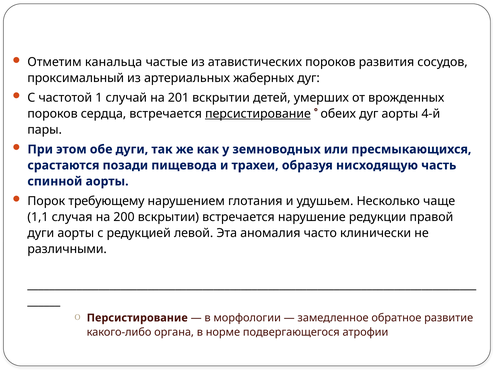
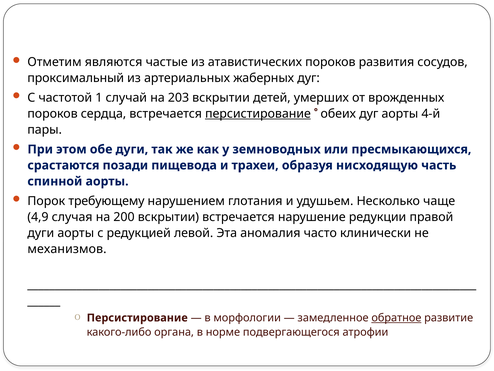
канальца: канальца -> являются (114, 62)
201: 201 -> 203 (178, 98)
1,1: 1,1 -> 4,9 (38, 217)
различными: различными -> механизмов (67, 249)
обратное underline: none -> present (396, 317)
